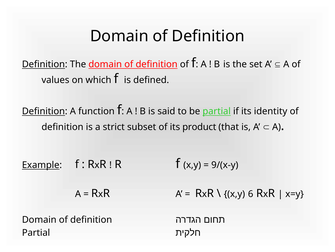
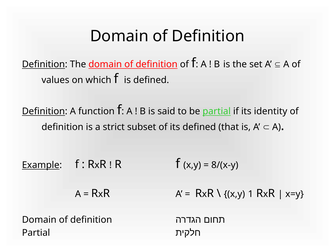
its product: product -> defined (199, 127)
9/(x-y: 9/(x-y -> 8/(x-y (225, 164)
6: 6 -> 1 (251, 193)
